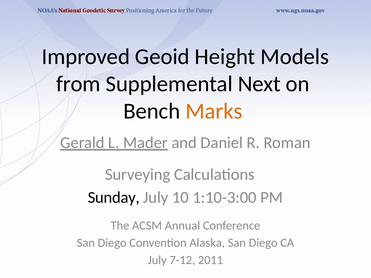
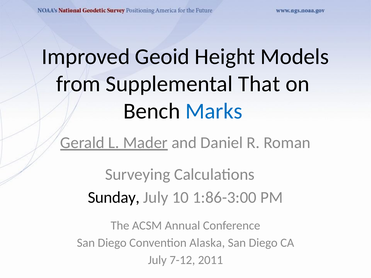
Next: Next -> That (259, 84)
Marks colour: orange -> blue (214, 111)
1:10-3:00: 1:10-3:00 -> 1:86-3:00 (225, 198)
